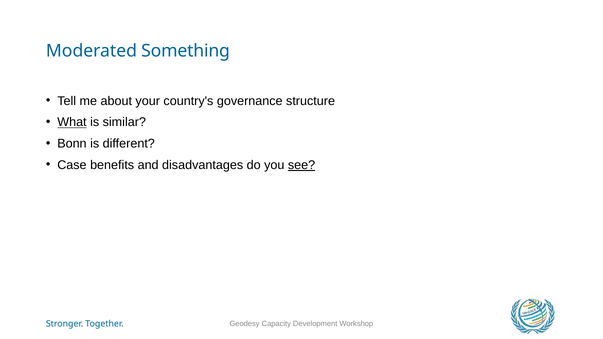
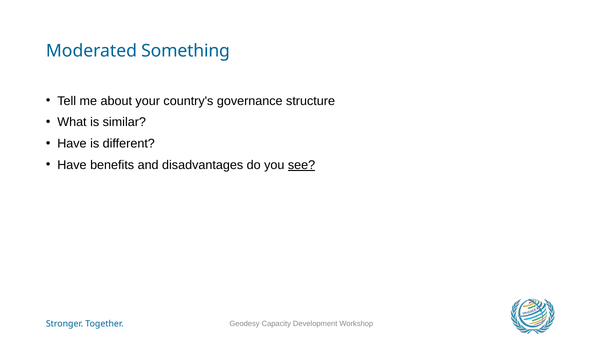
What underline: present -> none (72, 122)
Bonn: Bonn -> Have (72, 144)
Case: Case -> Have (72, 165)
